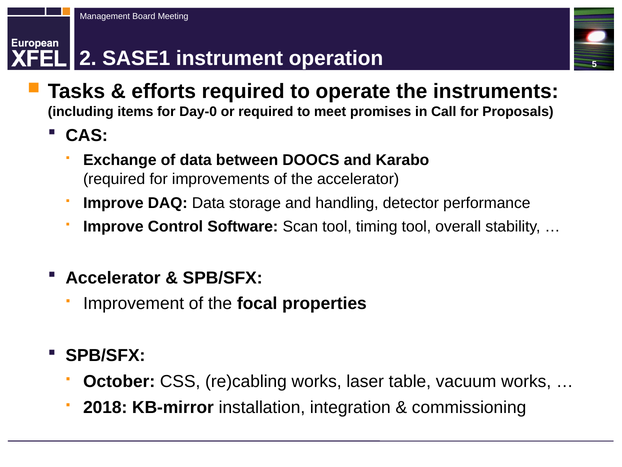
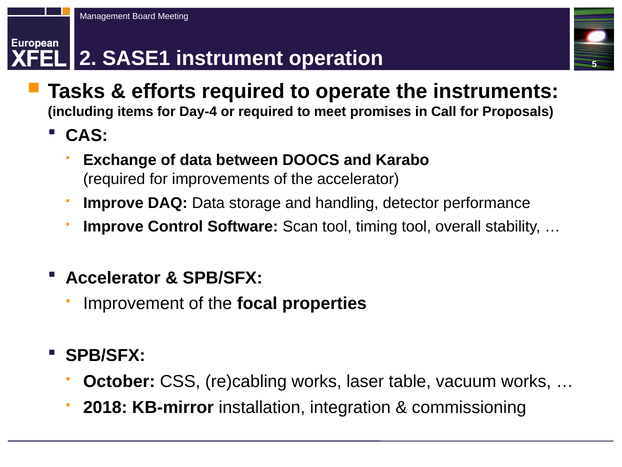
Day-0: Day-0 -> Day-4 (198, 111)
